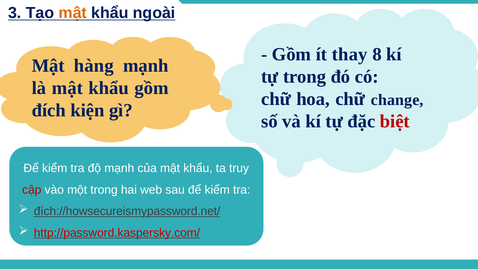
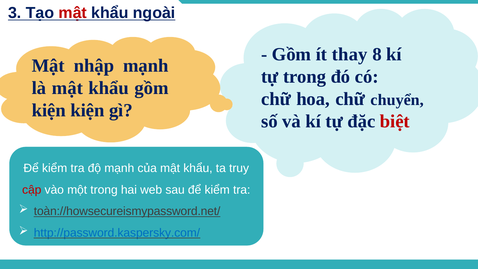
mật colour: orange -> red (73, 13)
hàng: hàng -> nhập (94, 66)
change: change -> chuyển (397, 100)
đích: đích -> kiện (49, 110)
đích://howsecureismypassword.net/: đích://howsecureismypassword.net/ -> toàn://howsecureismypassword.net/ (127, 211)
http://password.kaspersky.com/ colour: red -> blue (117, 233)
